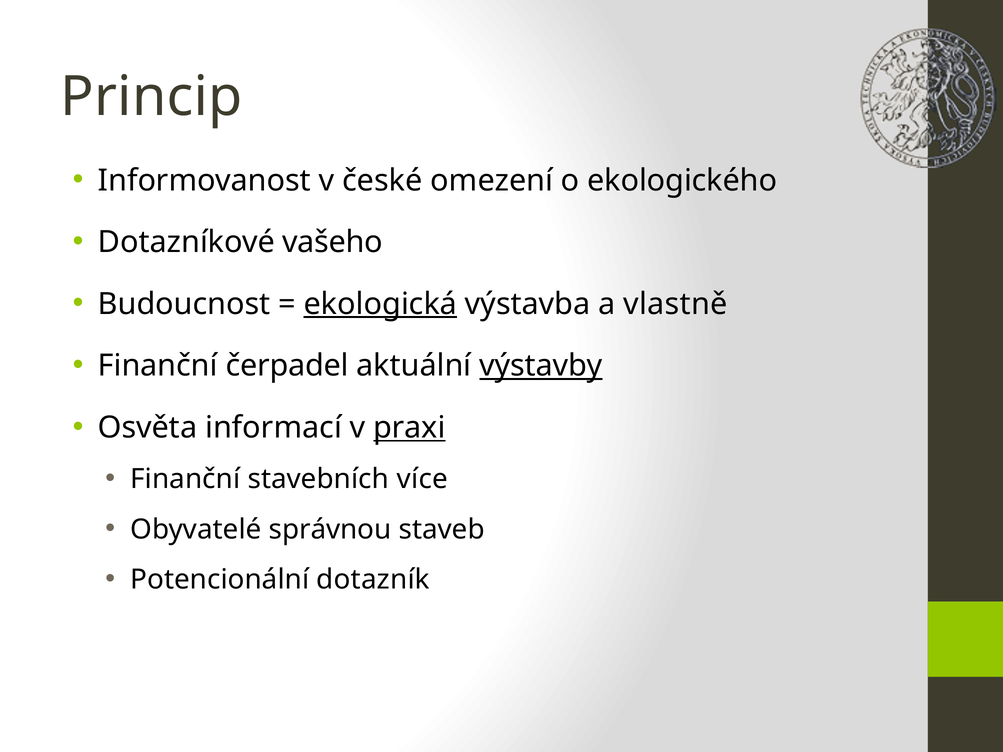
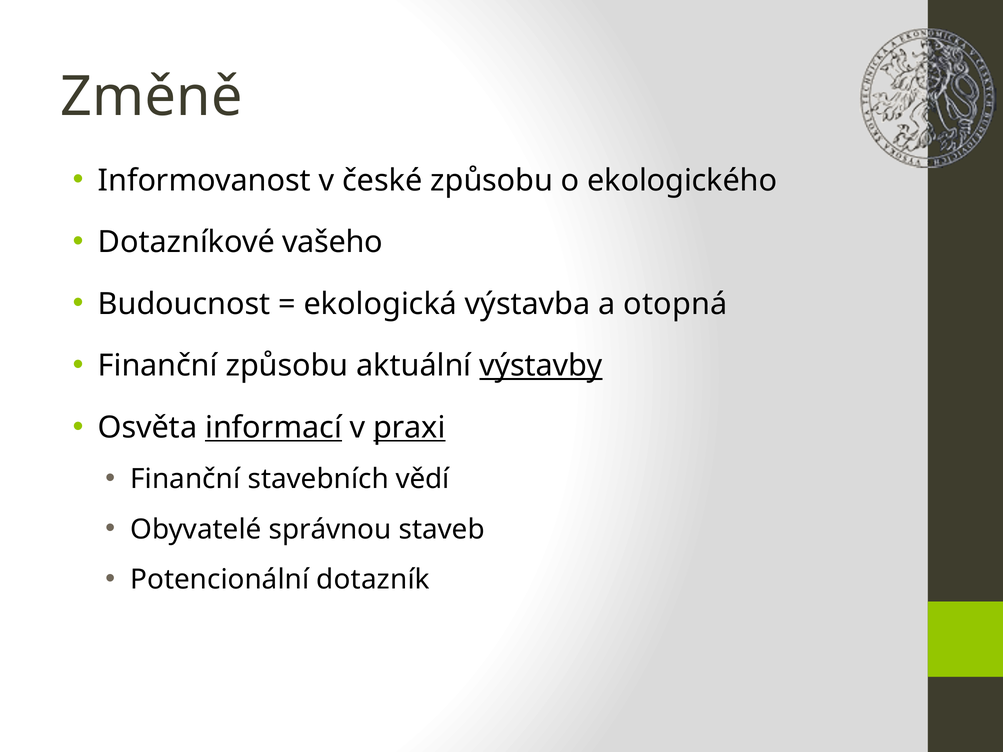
Princip: Princip -> Změně (151, 97)
české omezení: omezení -> způsobu (492, 180)
ekologická underline: present -> none (380, 304)
vlastně: vlastně -> otopná (676, 304)
Finanční čerpadel: čerpadel -> způsobu (287, 366)
informací underline: none -> present (274, 428)
více: více -> vědí (423, 479)
